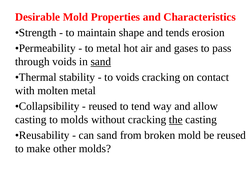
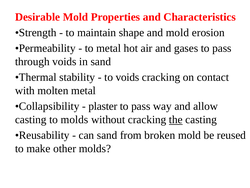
and tends: tends -> mold (177, 33)
sand underline: present -> none (101, 62)
reused: reused -> plaster (103, 106)
tend: tend -> pass (141, 106)
